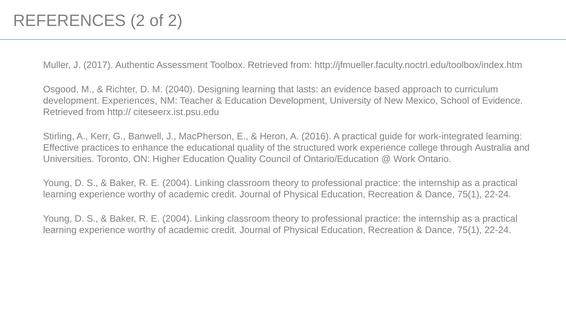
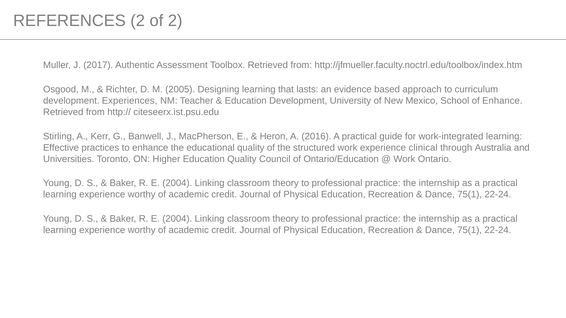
2040: 2040 -> 2005 (180, 90)
of Evidence: Evidence -> Enhance (502, 101)
college: college -> clinical (423, 148)
